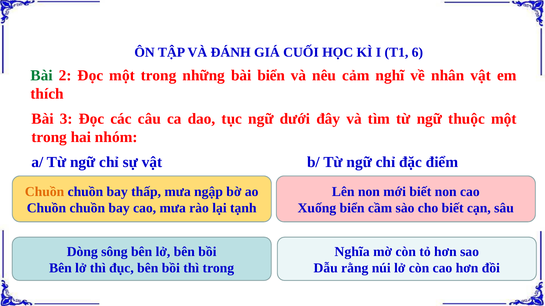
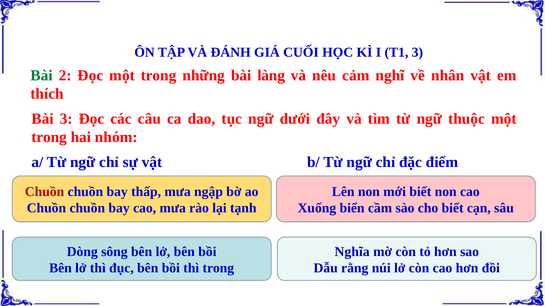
T1 6: 6 -> 3 (417, 52)
bài biển: biển -> làng (271, 76)
Chuồn colour: orange -> red (45, 192)
